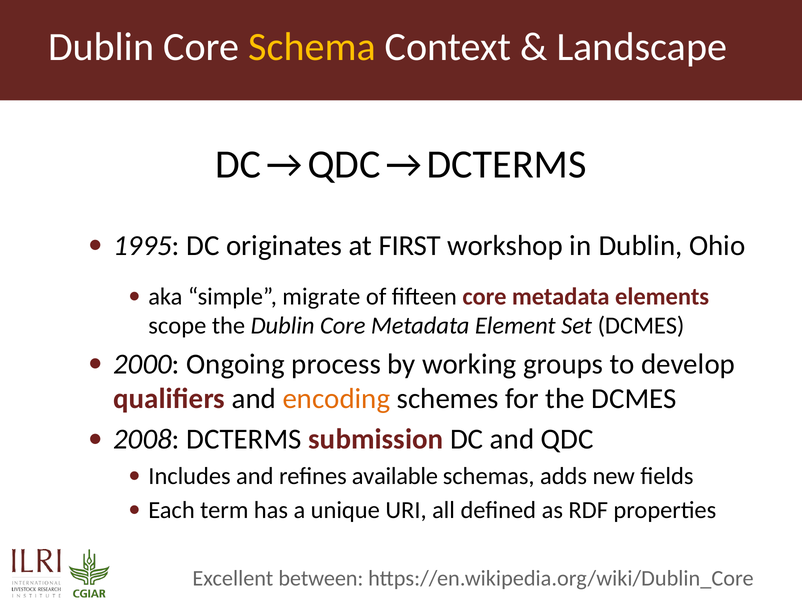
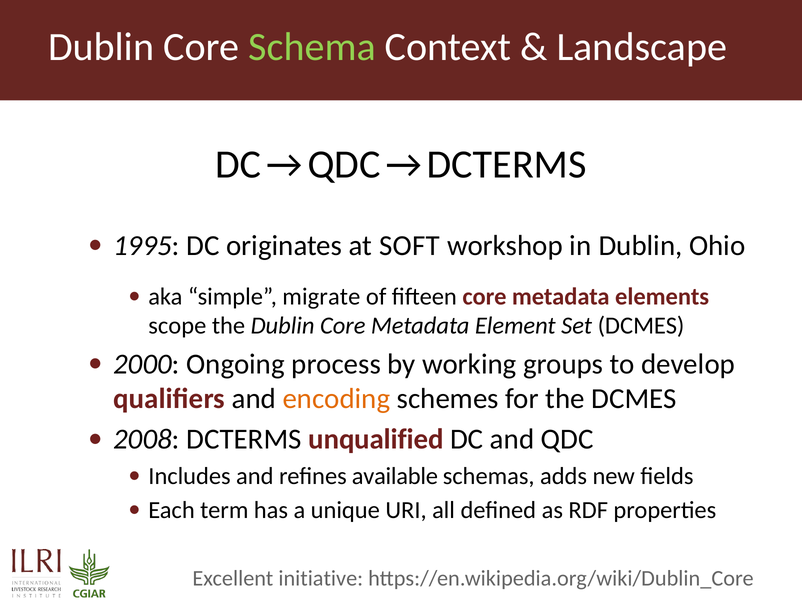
Schema colour: yellow -> light green (312, 47)
FIRST: FIRST -> SOFT (409, 245)
submission: submission -> unqualified (376, 439)
between: between -> initiative (321, 578)
